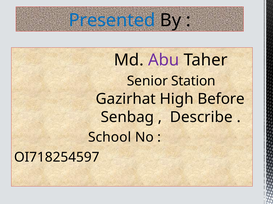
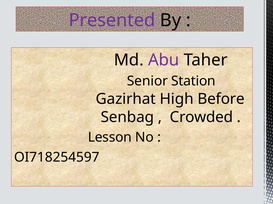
Presented colour: blue -> purple (112, 20)
Describe: Describe -> Crowded (201, 117)
School: School -> Lesson (110, 138)
